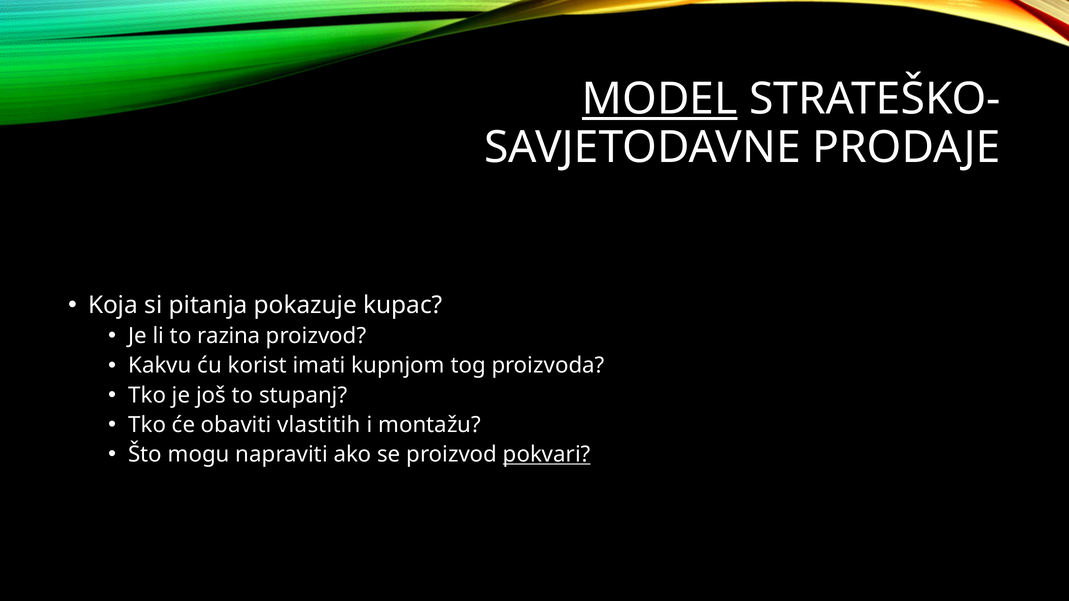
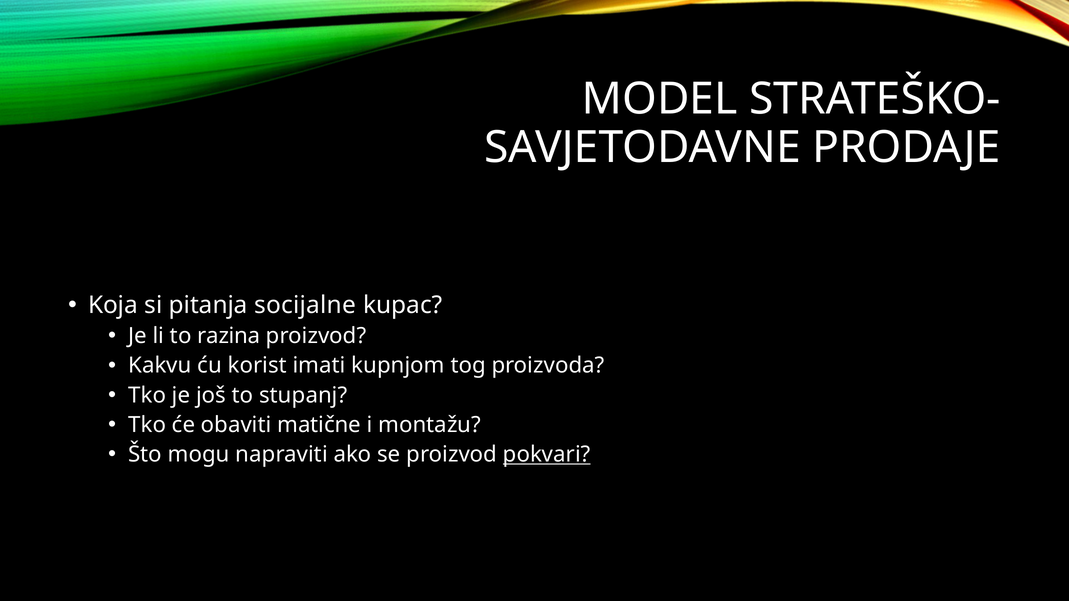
MODEL underline: present -> none (660, 99)
pokazuje: pokazuje -> socijalne (305, 305)
vlastitih: vlastitih -> matične (319, 425)
